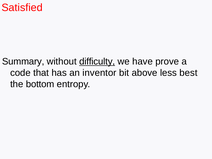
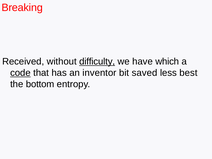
Satisfied: Satisfied -> Breaking (22, 8)
Summary: Summary -> Received (23, 62)
prove: prove -> which (167, 62)
code underline: none -> present (20, 73)
above: above -> saved (144, 73)
